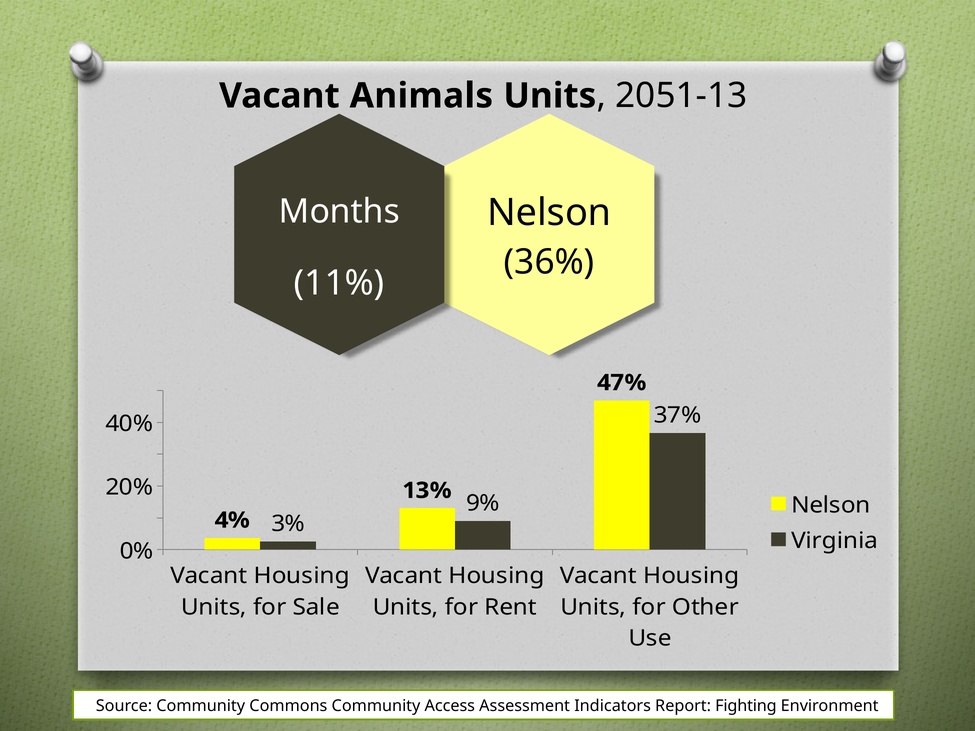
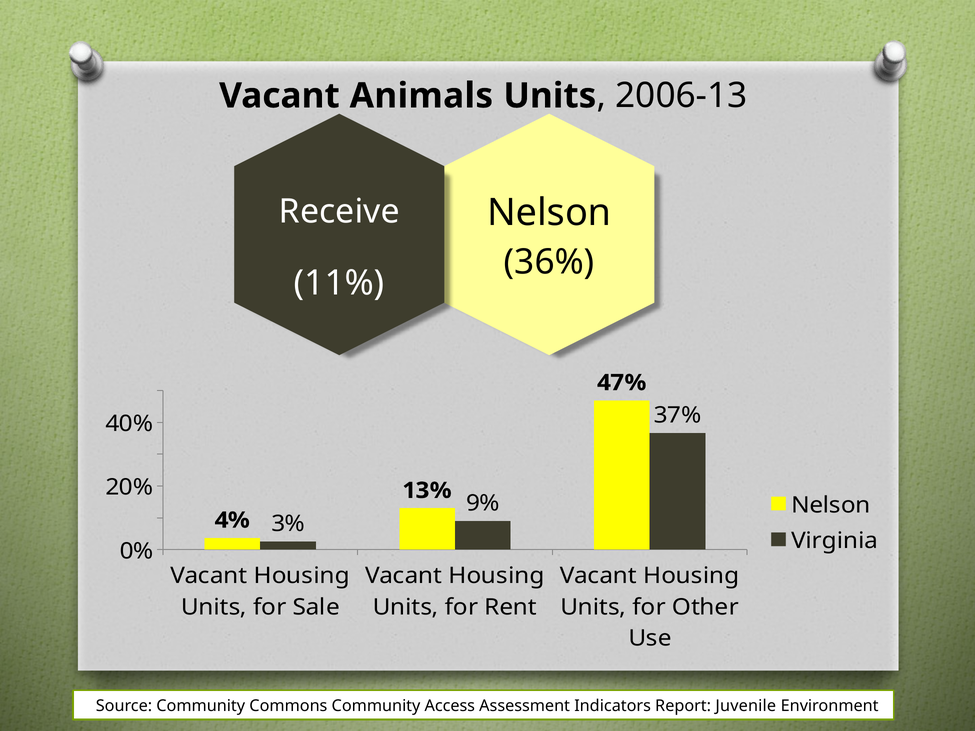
2051-13: 2051-13 -> 2006-13 (681, 96)
Months: Months -> Receive (339, 212)
Fighting: Fighting -> Juvenile (746, 706)
